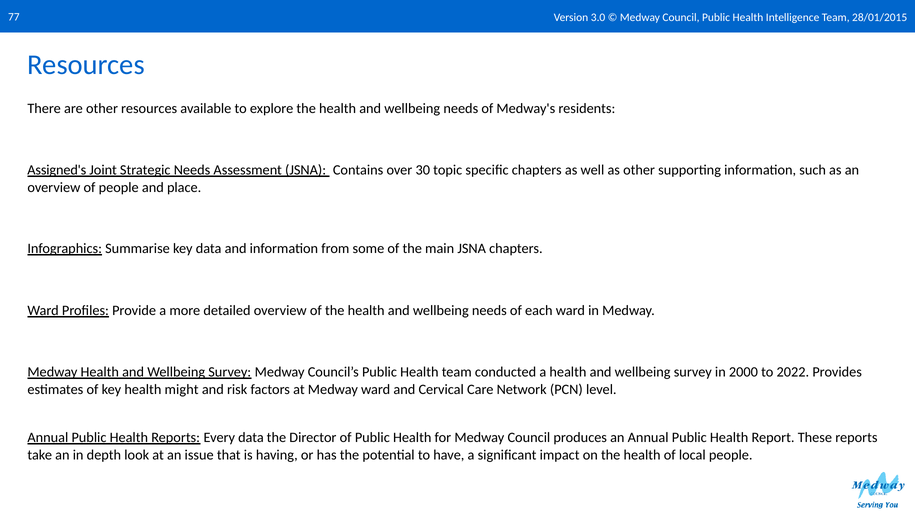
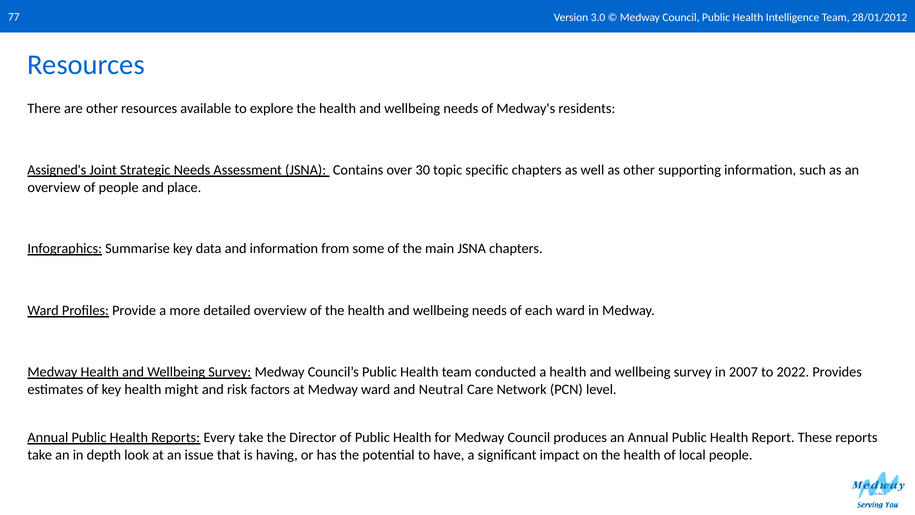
28/01/2015: 28/01/2015 -> 28/01/2012 (880, 18)
2000: 2000 -> 2007 (743, 372)
Cervical: Cervical -> Neutral (441, 389)
Every data: data -> take (251, 437)
